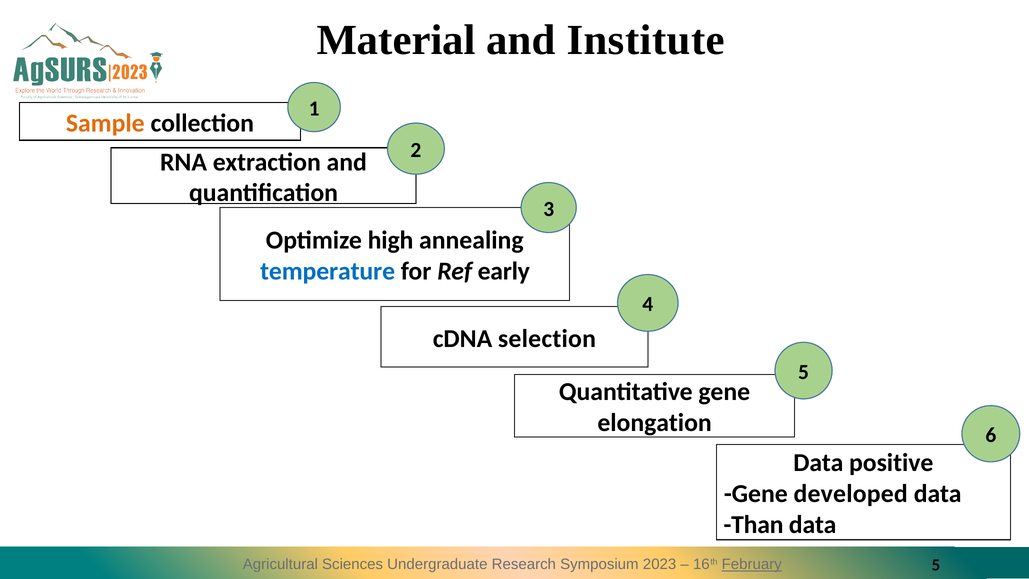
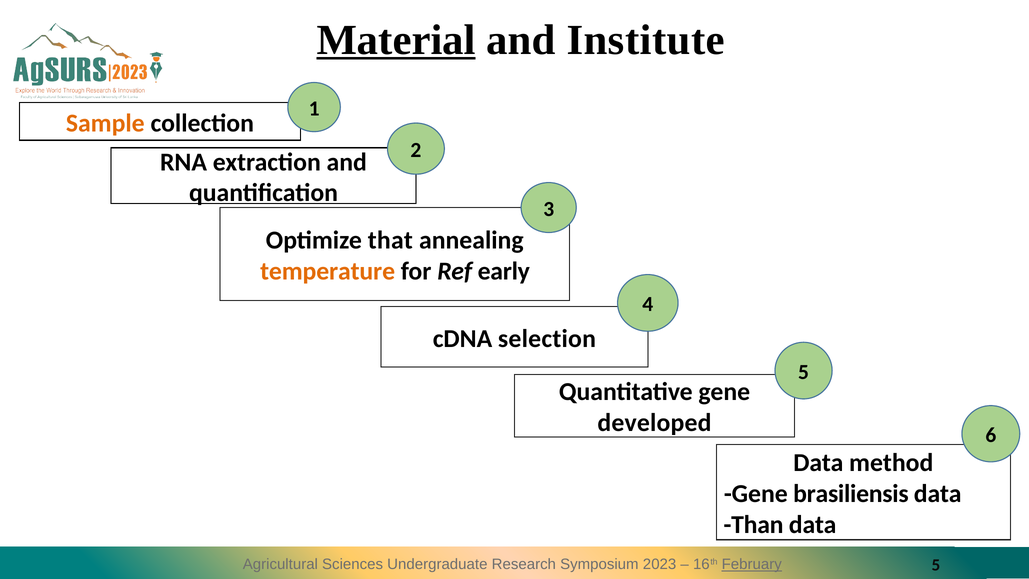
Material underline: none -> present (396, 40)
high: high -> that (390, 240)
temperature colour: blue -> orange (328, 271)
elongation: elongation -> developed (654, 423)
positive: positive -> method (891, 463)
developed: developed -> brasiliensis (851, 494)
